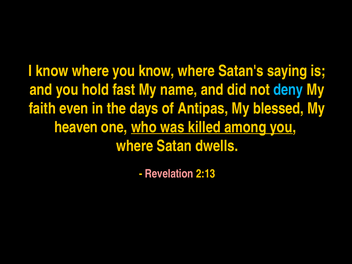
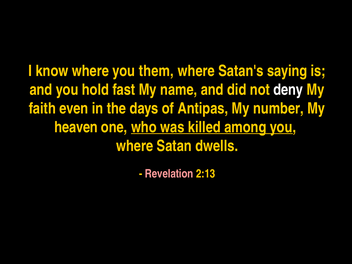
you know: know -> them (156, 71)
deny colour: light blue -> white (288, 90)
blessed: blessed -> number (278, 108)
